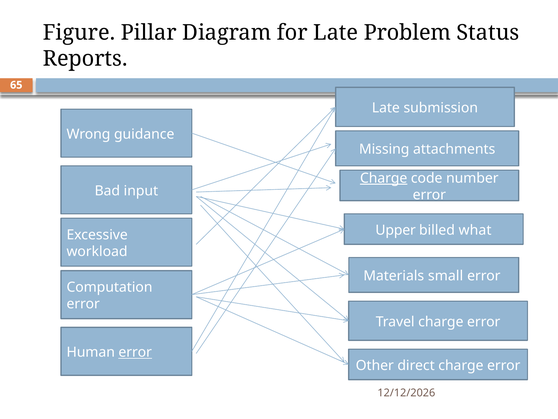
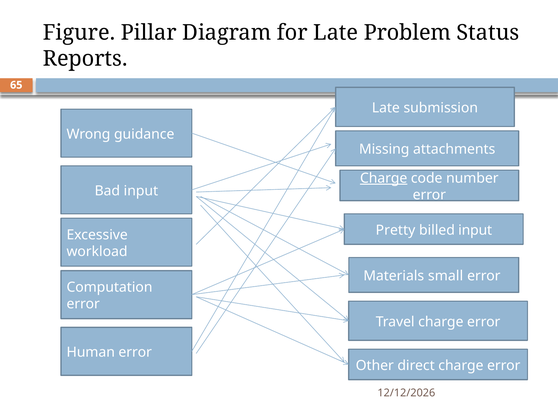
Upper: Upper -> Pretty (396, 230)
billed what: what -> input (475, 230)
error underline: present -> none (135, 352)
